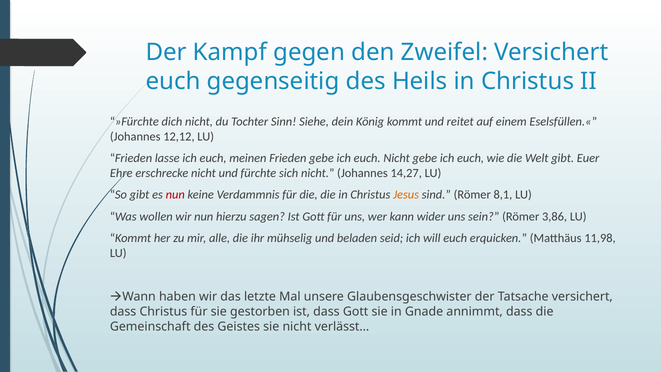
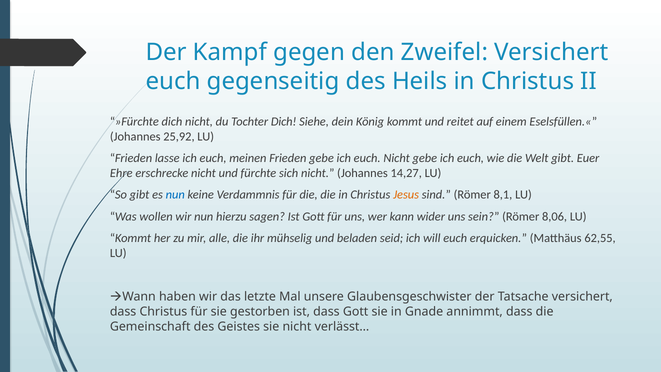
Tochter Sinn: Sinn -> Dich (284, 121)
12,12: 12,12 -> 25,92 (179, 136)
nun colour: red -> blue (175, 195)
3,86: 3,86 -> 8,06 (555, 217)
11,98: 11,98 -> 62,55 (600, 238)
